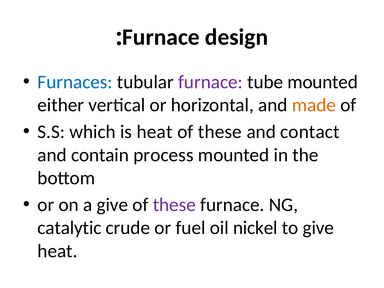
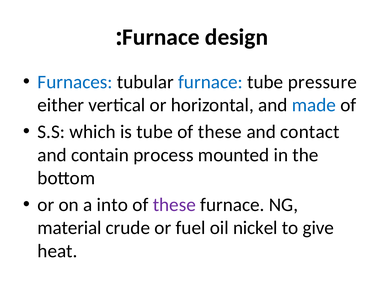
furnace colour: purple -> blue (210, 82)
tube mounted: mounted -> pressure (322, 82)
made colour: orange -> blue (314, 105)
is heat: heat -> tube (155, 132)
a give: give -> into (112, 205)
catalytic: catalytic -> material (69, 228)
